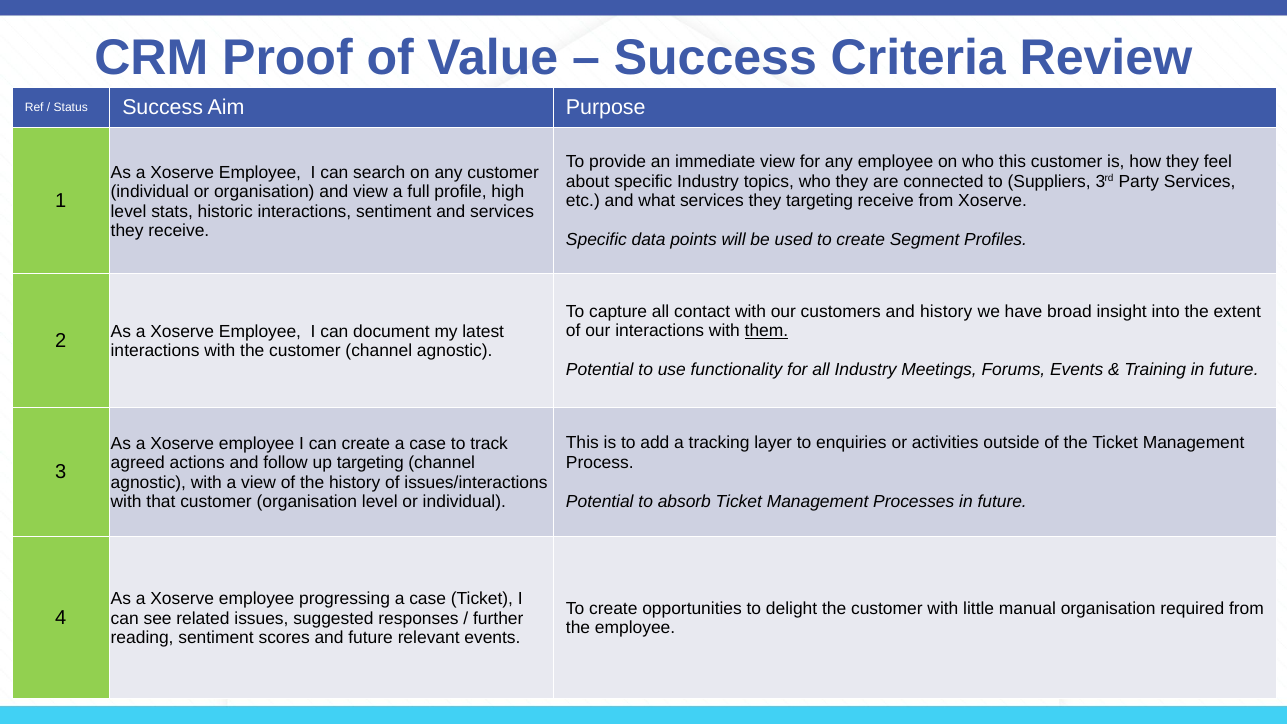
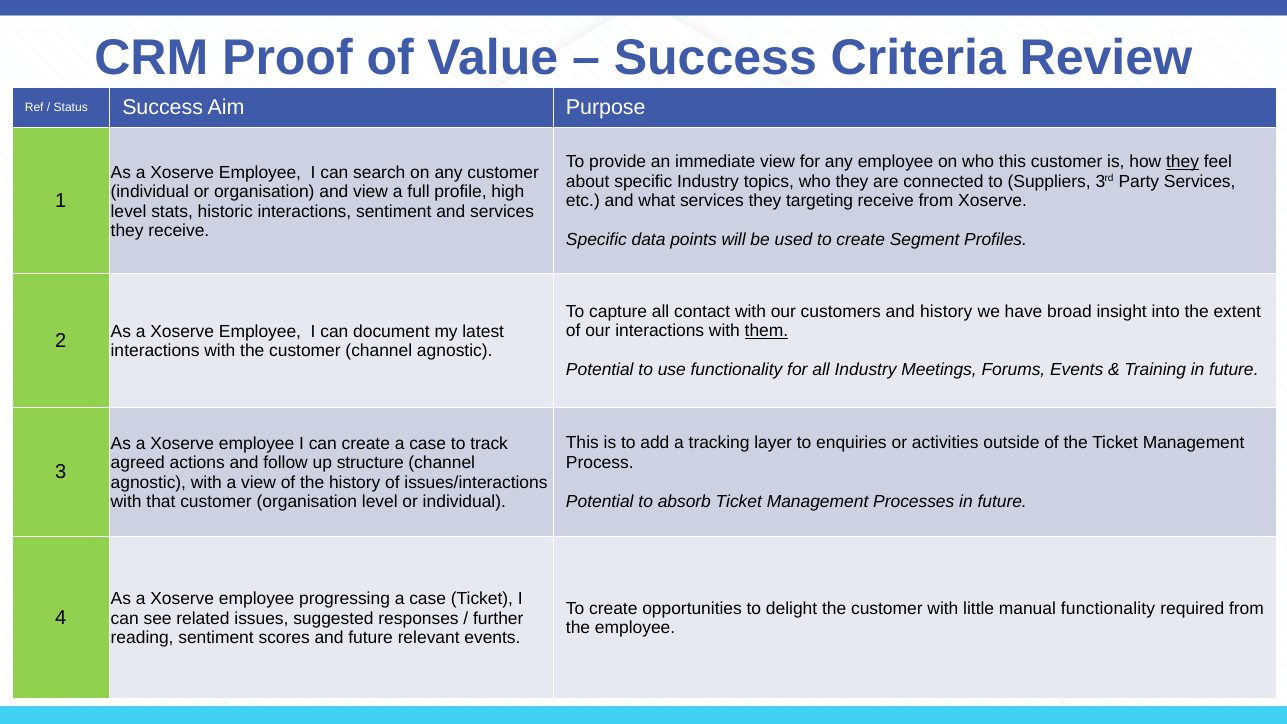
they underline: none -> present (1183, 162)
up targeting: targeting -> structure (370, 463)
manual organisation: organisation -> functionality (1108, 608)
